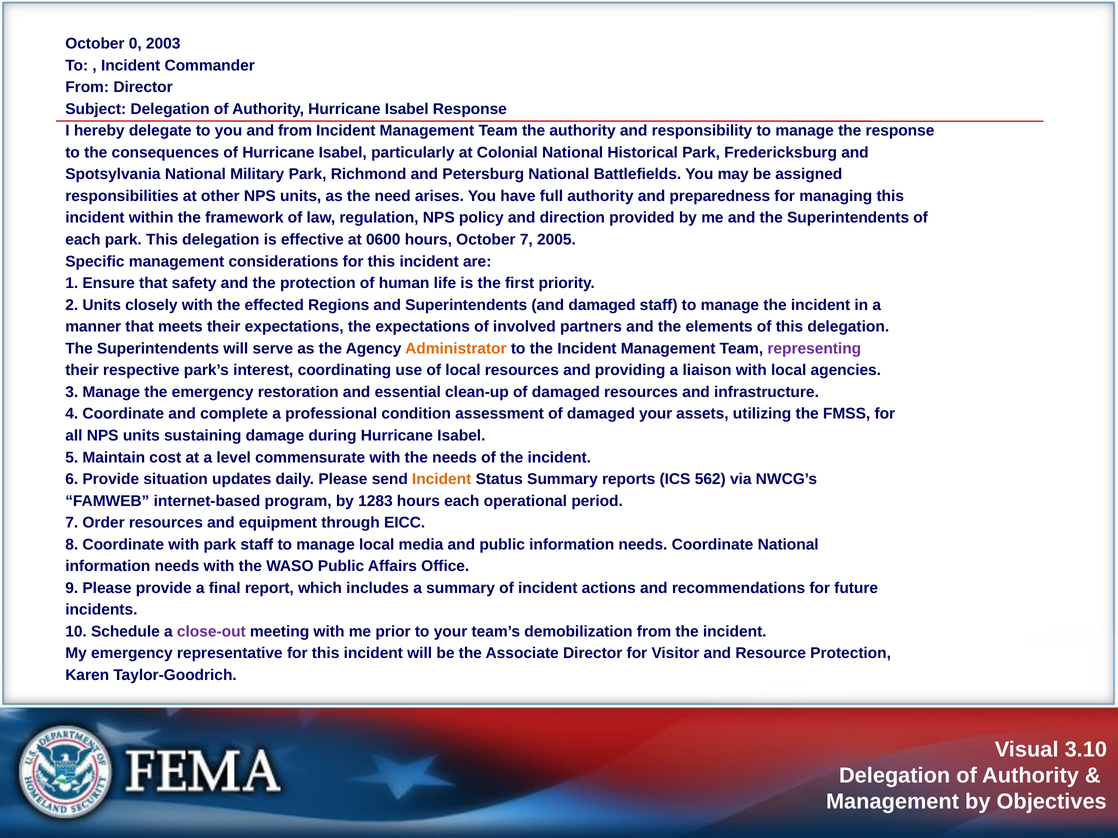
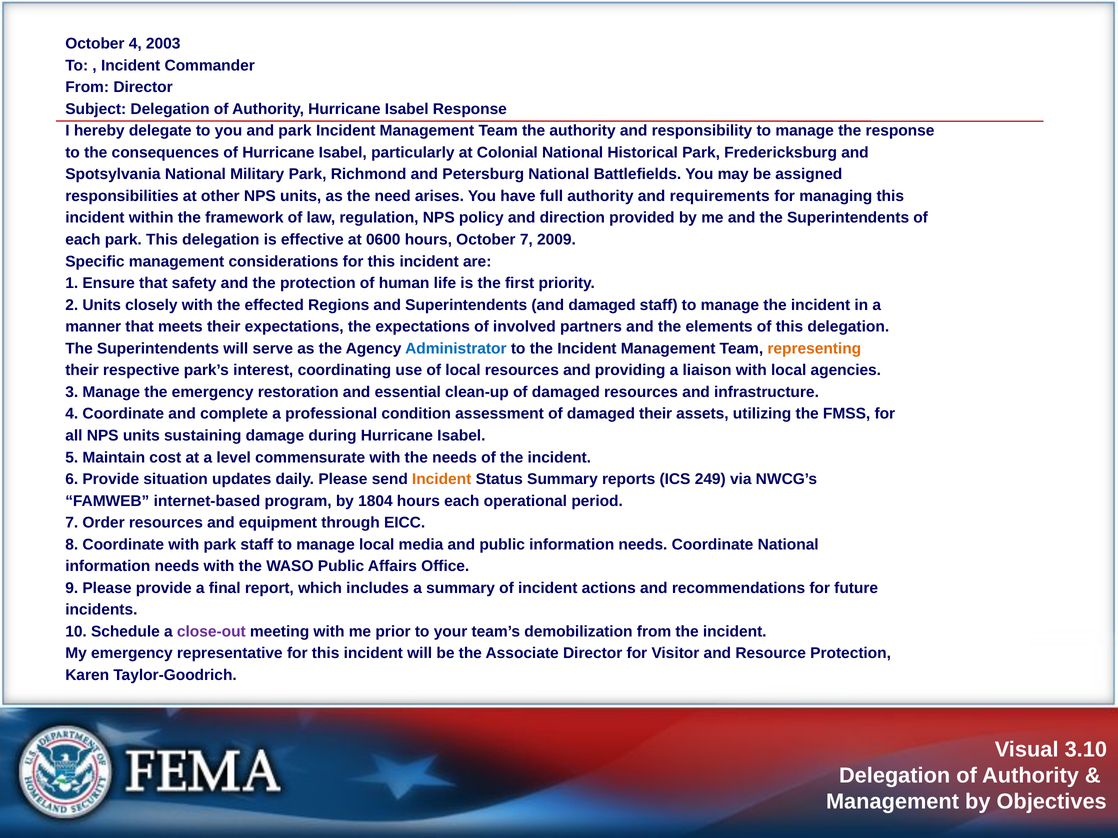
October 0: 0 -> 4 (135, 44)
and from: from -> park (295, 131)
preparedness: preparedness -> requirements (720, 196)
2005: 2005 -> 2009 (556, 240)
Administrator colour: orange -> blue (456, 349)
representing colour: purple -> orange (814, 349)
damaged your: your -> their (656, 414)
562: 562 -> 249 (710, 479)
1283: 1283 -> 1804 (375, 501)
